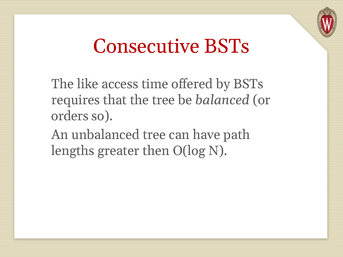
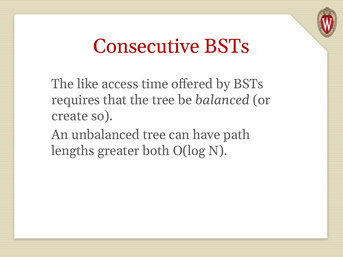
orders: orders -> create (70, 116)
then: then -> both (156, 151)
